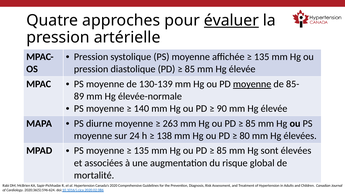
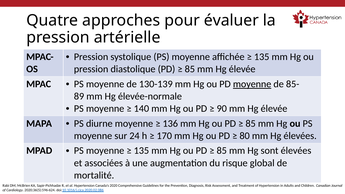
évaluer underline: present -> none (231, 20)
263: 263 -> 136 (170, 124)
138: 138 -> 170 (164, 136)
